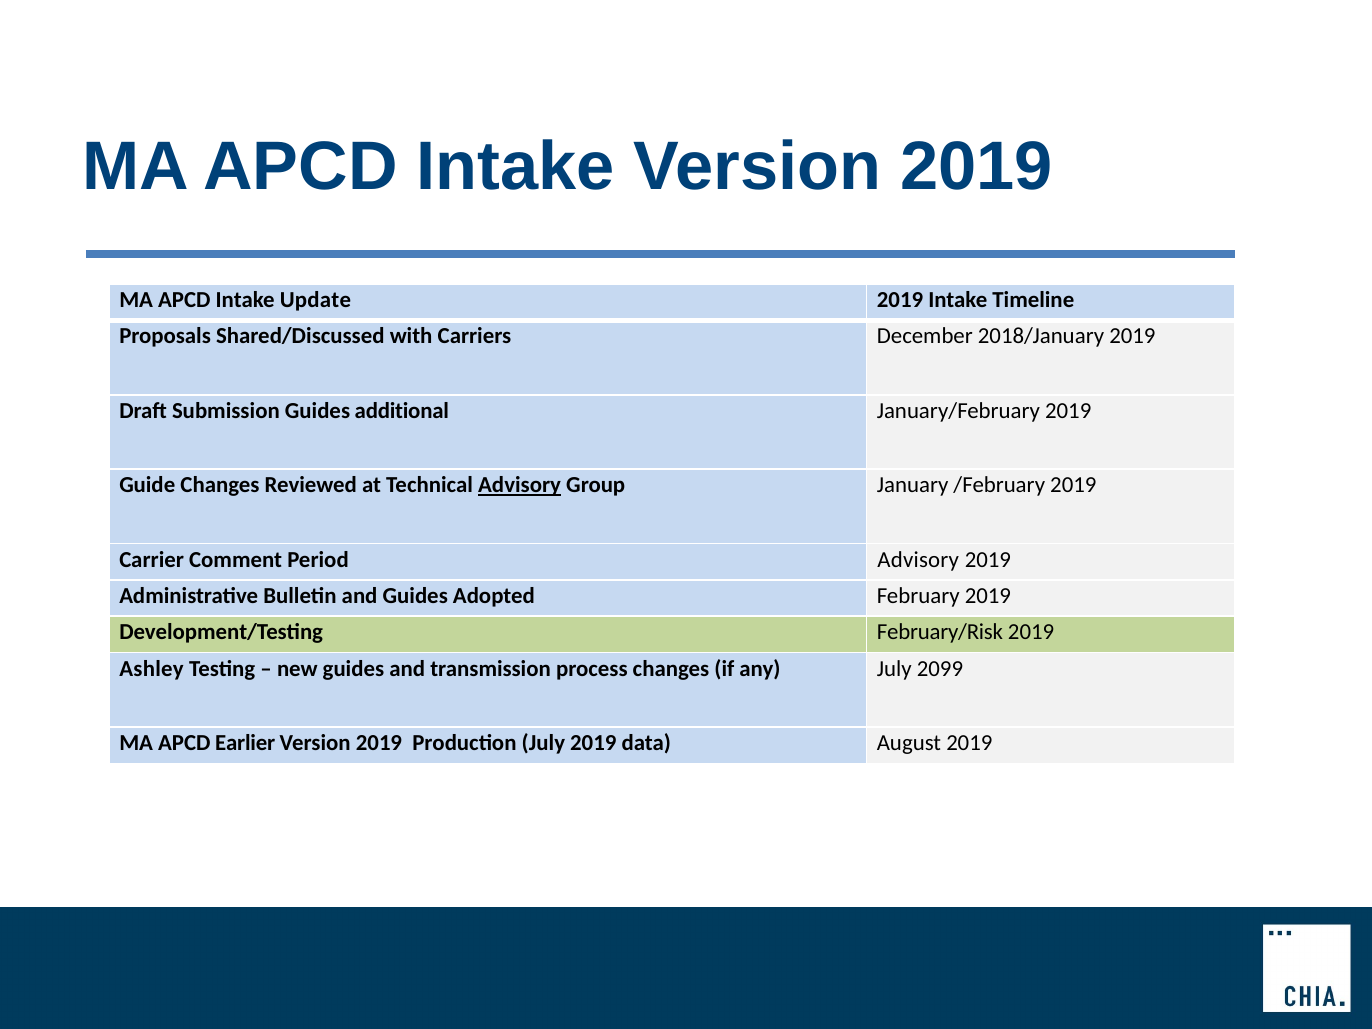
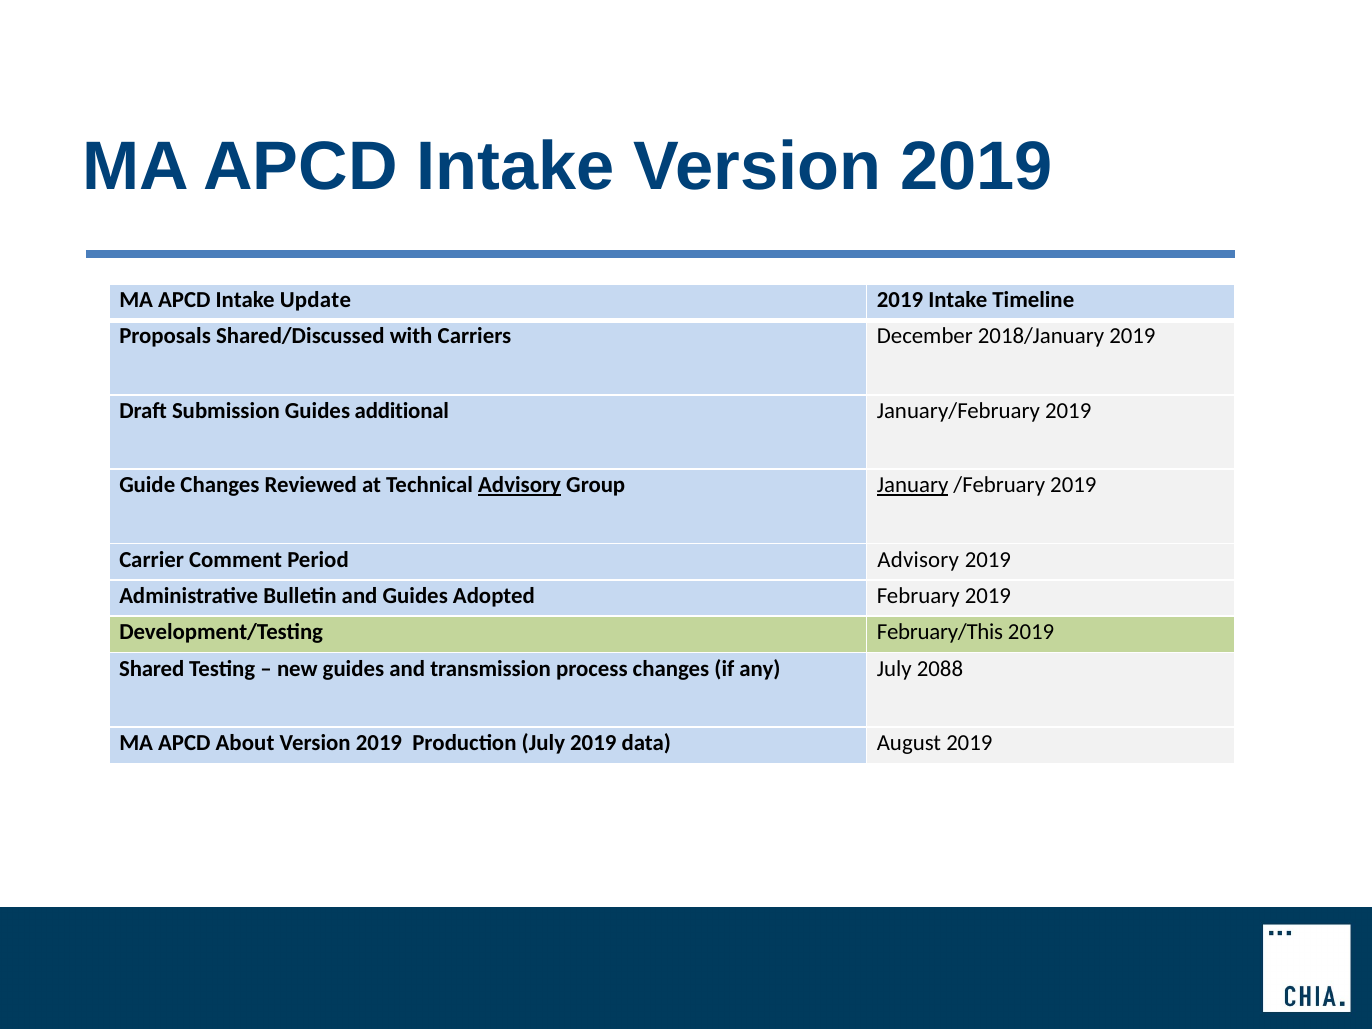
January underline: none -> present (913, 485)
February/Risk: February/Risk -> February/This (940, 632)
Ashley: Ashley -> Shared (152, 669)
2099: 2099 -> 2088 (940, 669)
Earlier: Earlier -> About (245, 743)
